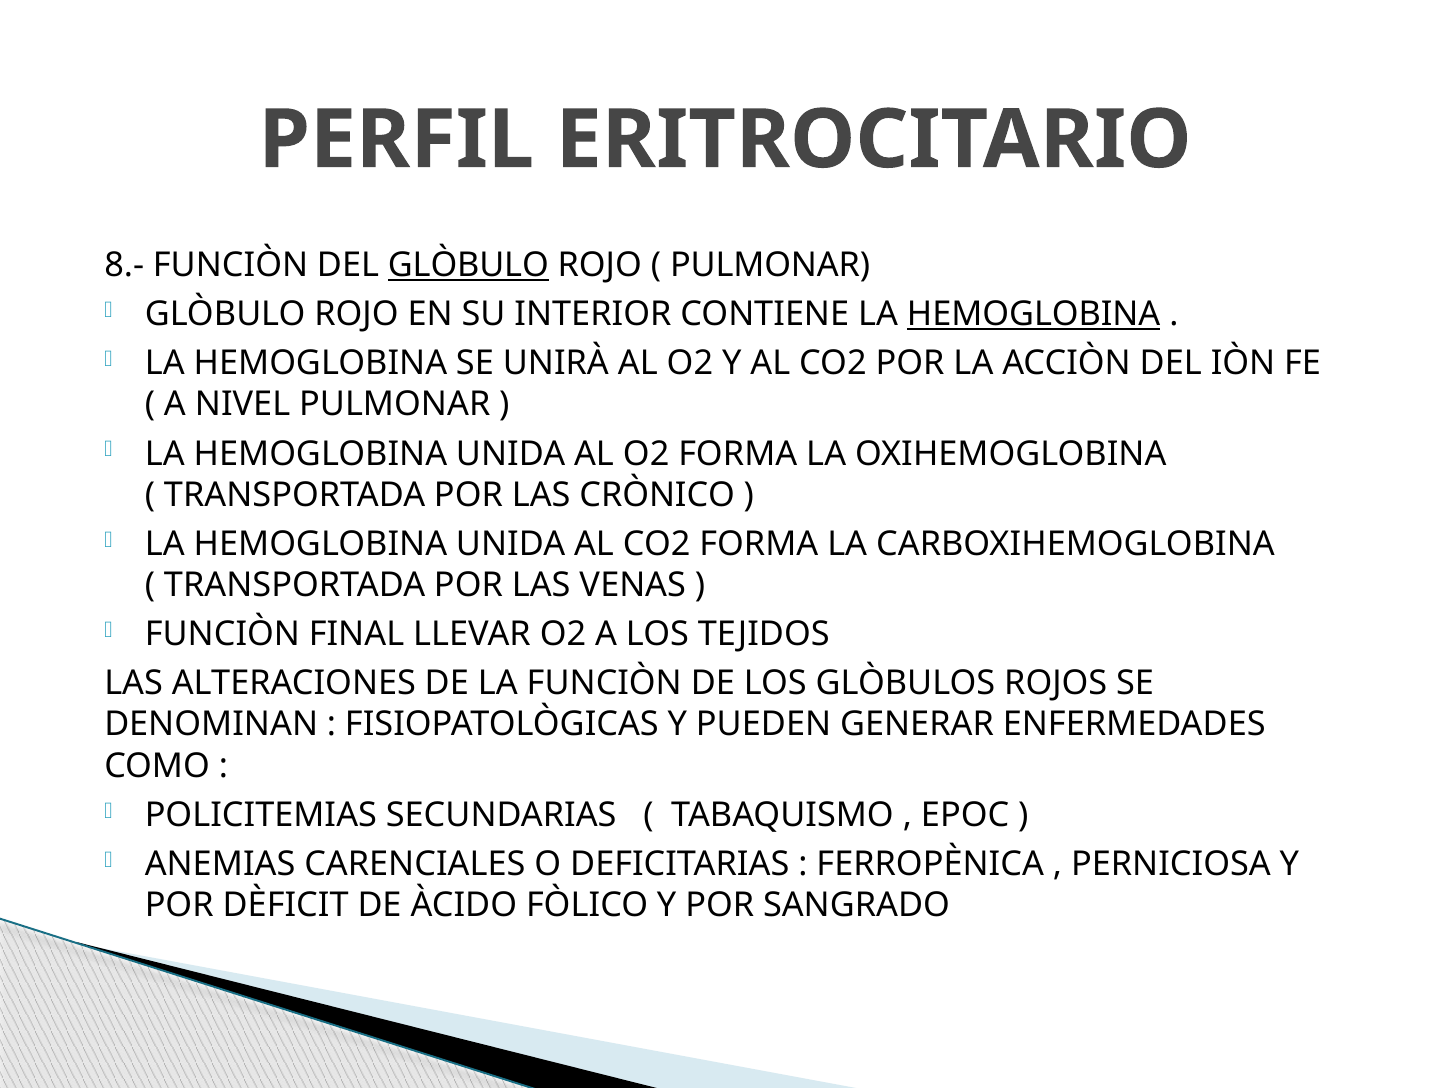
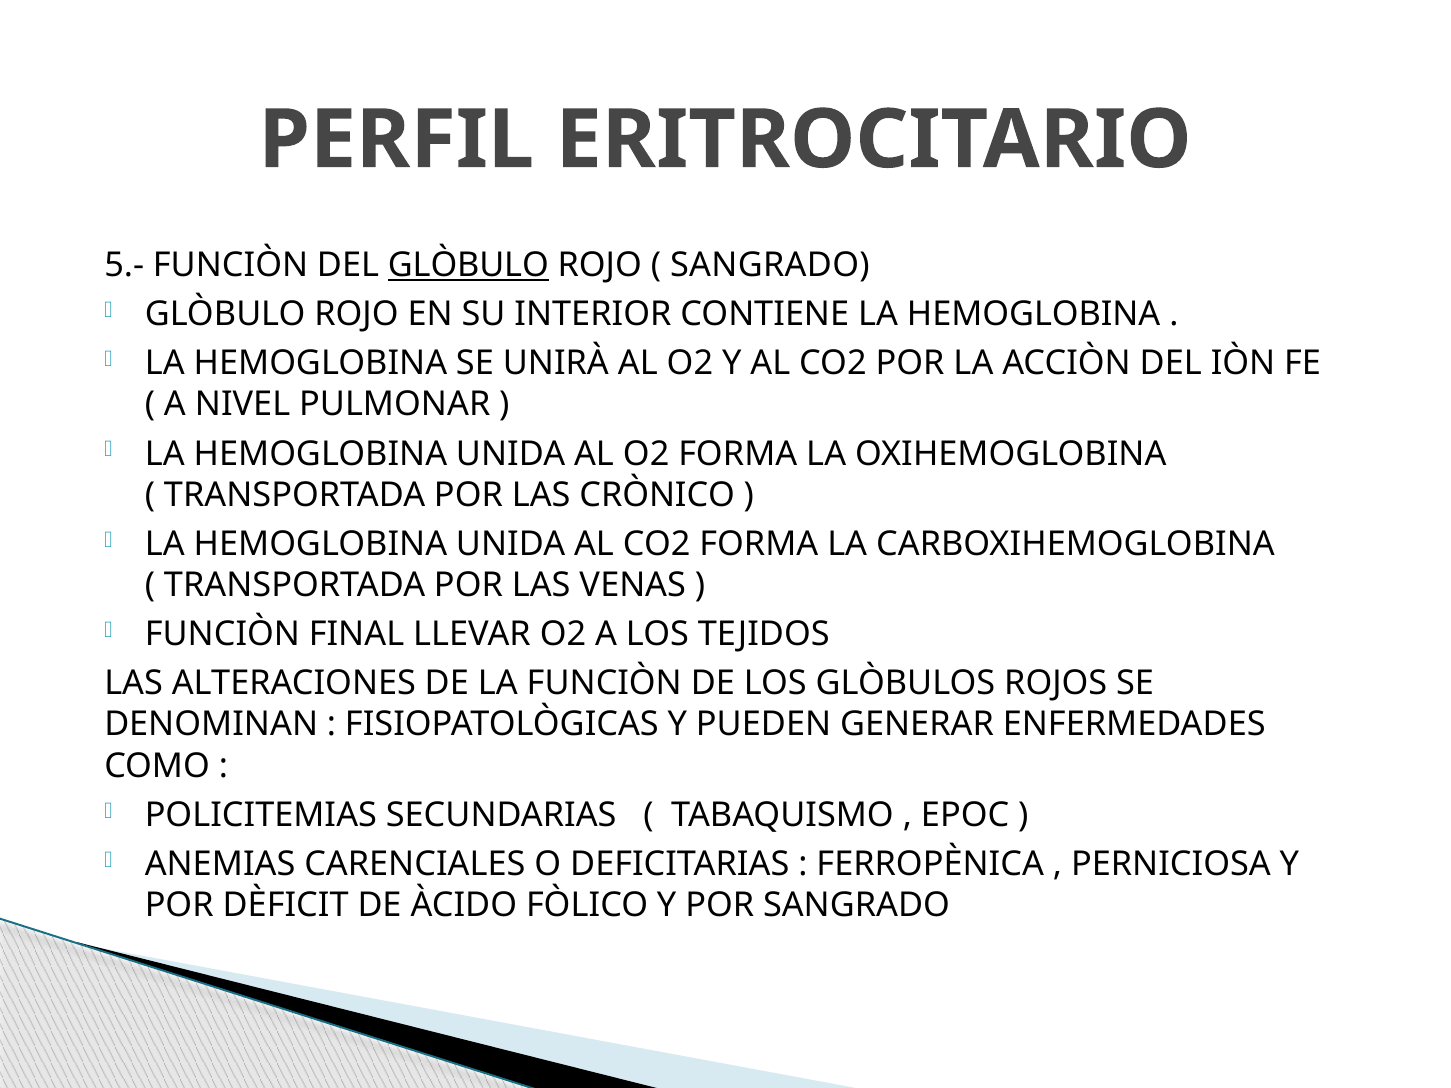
8.-: 8.- -> 5.- (124, 265)
PULMONAR: PULMONAR -> SANGRADO (770, 265)
HEMOGLOBINA underline: present -> none (1034, 314)
